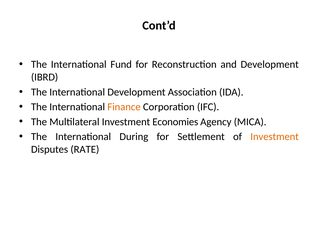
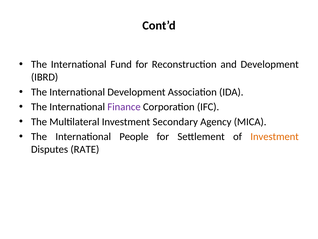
Finance colour: orange -> purple (124, 107)
Economies: Economies -> Secondary (175, 122)
During: During -> People (134, 136)
